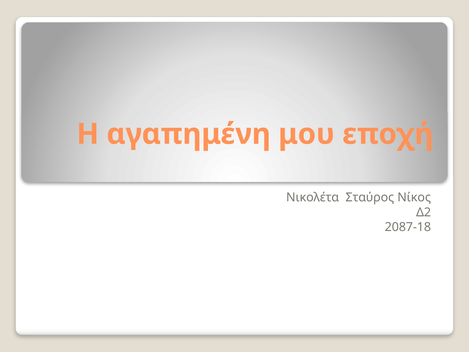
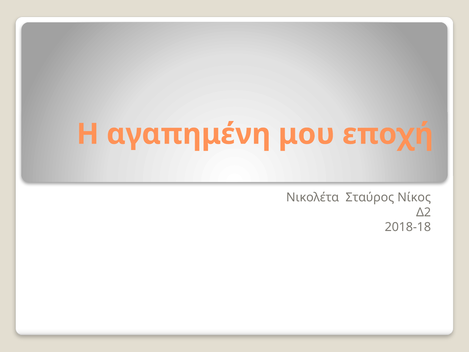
2087-18: 2087-18 -> 2018-18 (408, 227)
